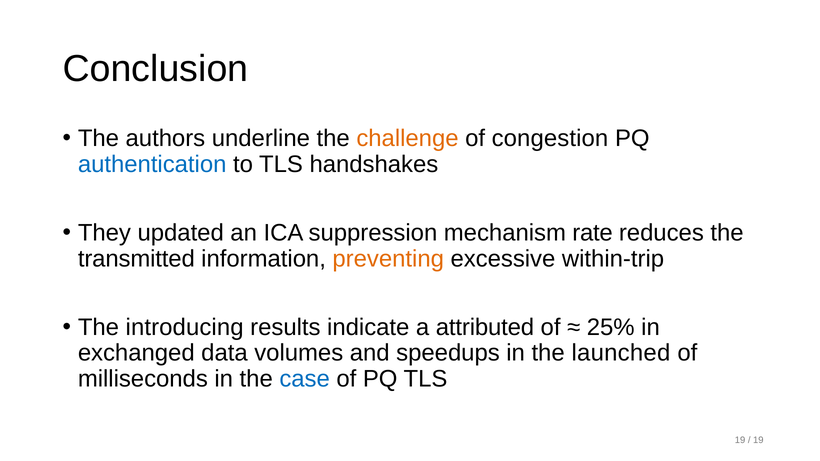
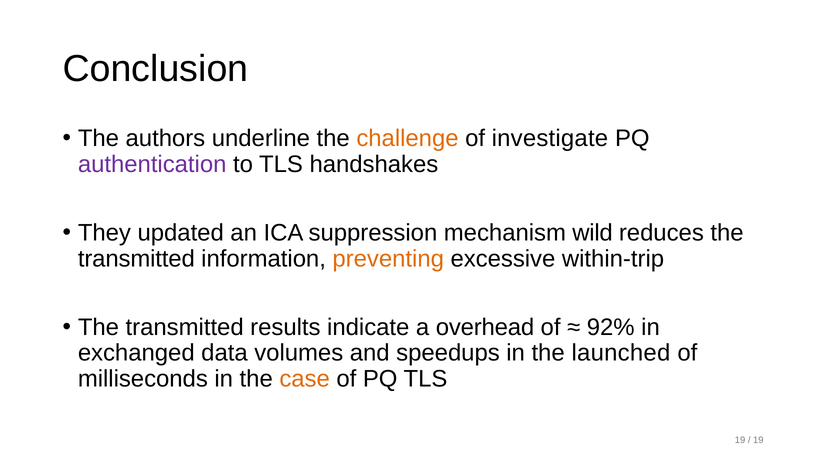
congestion: congestion -> investigate (550, 139)
authentication colour: blue -> purple (152, 164)
rate: rate -> wild (593, 233)
introducing: introducing -> transmitted (185, 327)
attributed: attributed -> overhead (485, 327)
25%: 25% -> 92% (611, 327)
case colour: blue -> orange (305, 379)
